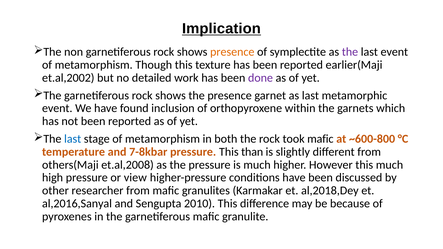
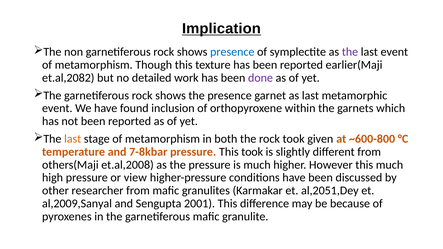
presence colour: orange -> blue (232, 52)
et.al,2002: et.al,2002 -> et.al,2082 (68, 78)
last colour: blue -> orange (73, 139)
took mafic: mafic -> given (320, 139)
This than: than -> took (252, 152)
al,2018,Dey: al,2018,Dey -> al,2051,Dey (330, 191)
al,2016,Sanyal: al,2016,Sanyal -> al,2009,Sanyal (77, 204)
2010: 2010 -> 2001 (200, 204)
